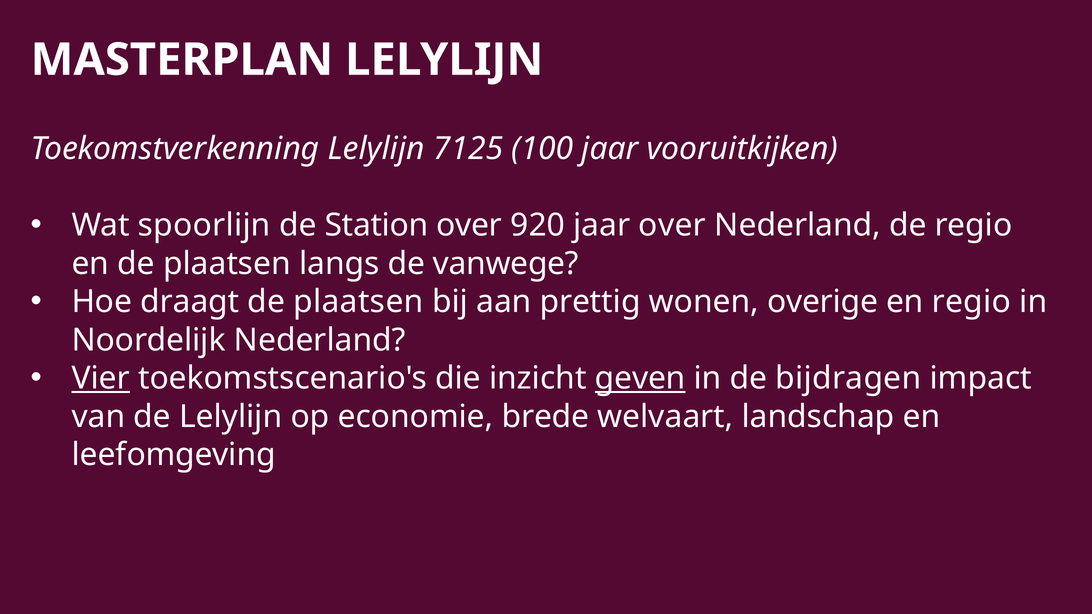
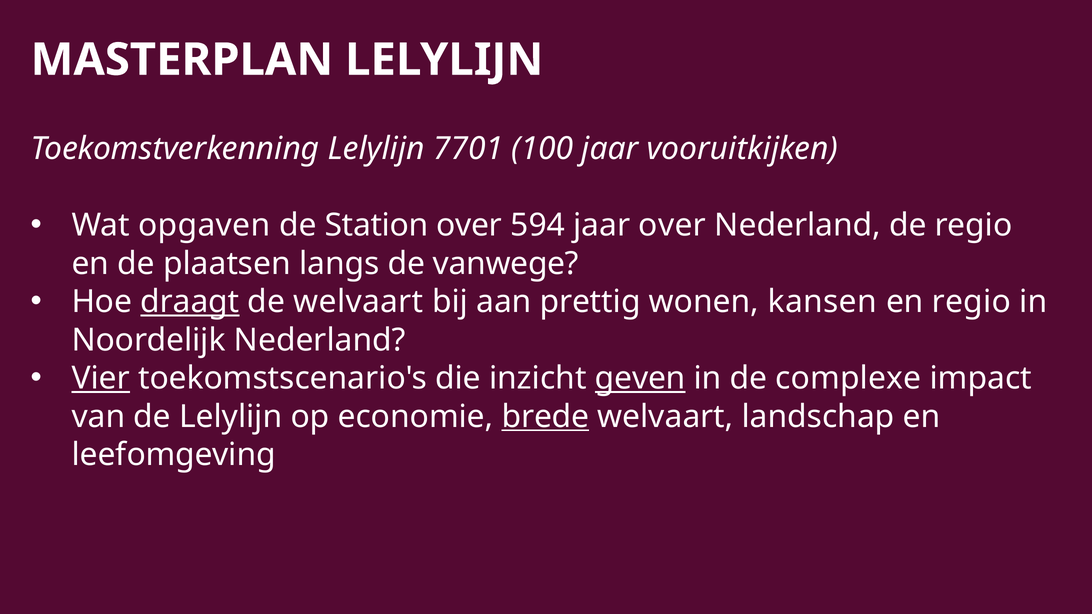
7125: 7125 -> 7701 (468, 149)
spoorlijn: spoorlijn -> opgaven (204, 226)
920: 920 -> 594 (538, 226)
draagt underline: none -> present (190, 302)
plaatsen: plaatsen -> welvaart (358, 302)
overige: overige -> kansen (822, 302)
bijdragen: bijdragen -> complexe (848, 378)
brede underline: none -> present (545, 417)
